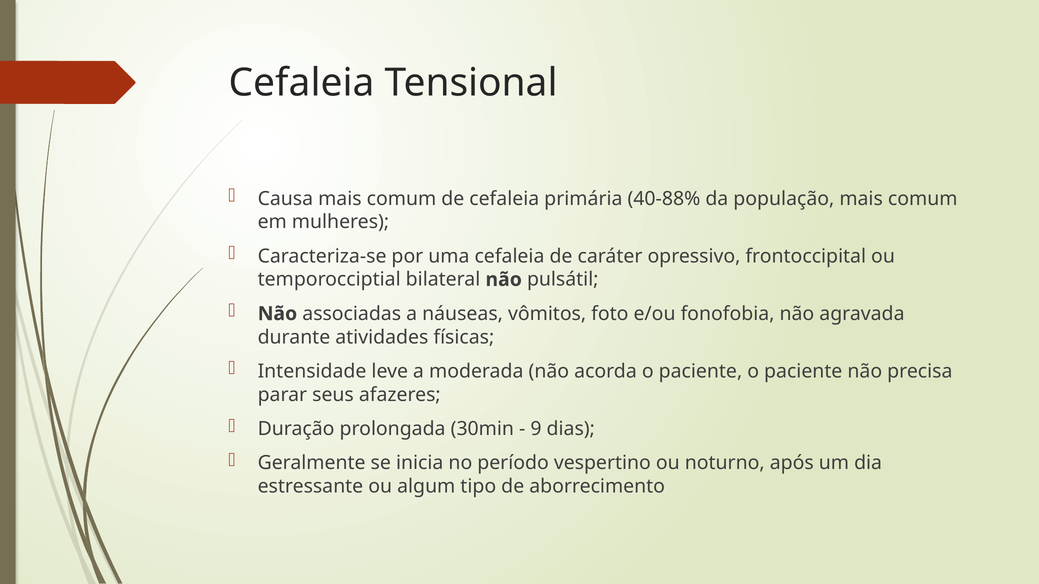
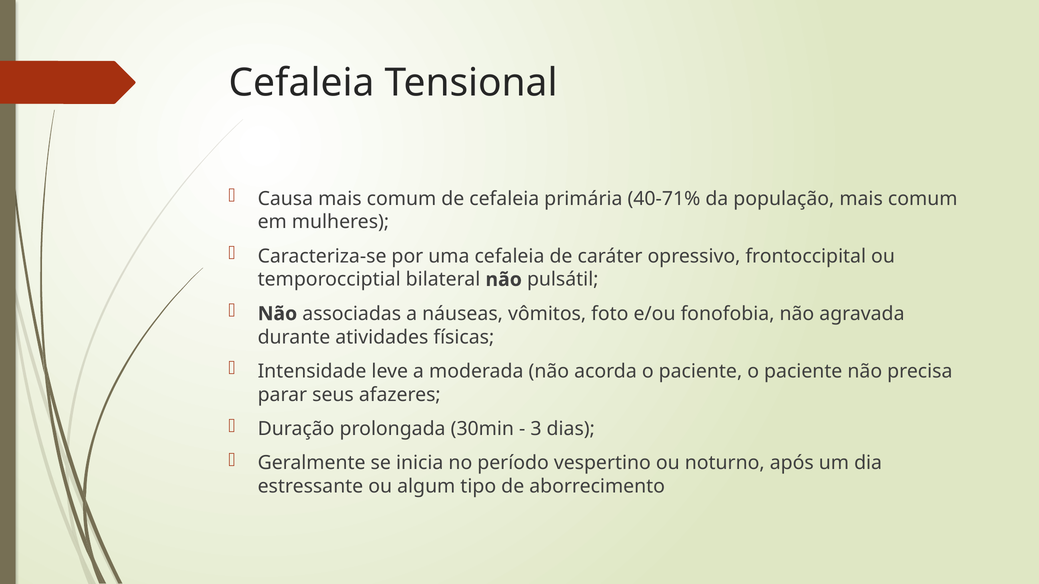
40-88%: 40-88% -> 40-71% (664, 199)
9: 9 -> 3 (536, 429)
